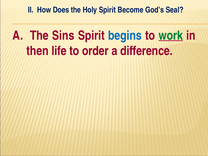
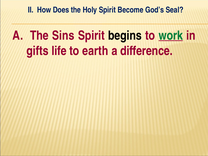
begins colour: blue -> black (125, 36)
then: then -> gifts (37, 51)
order: order -> earth (95, 51)
